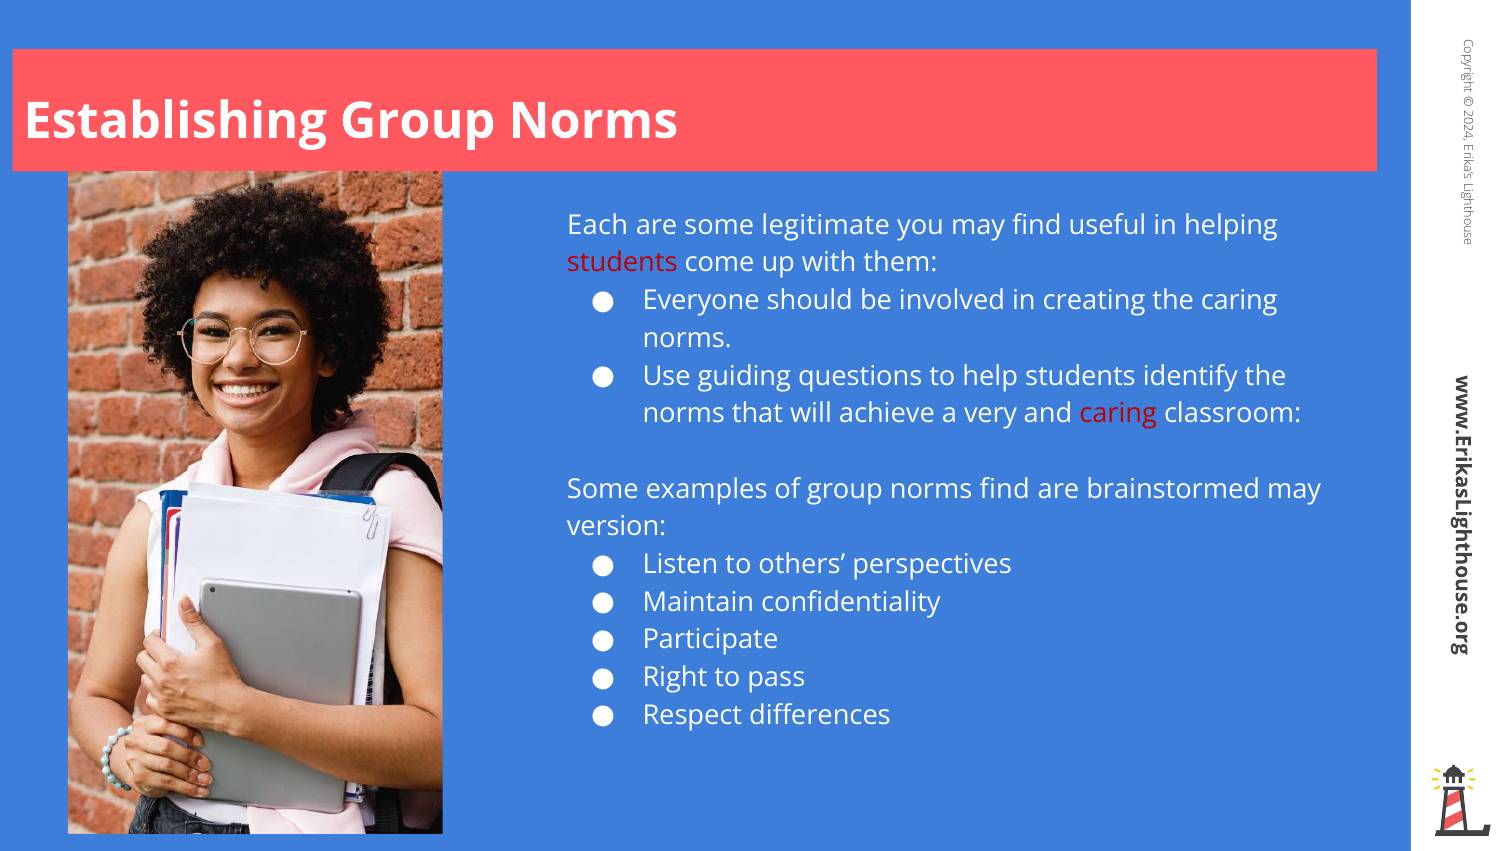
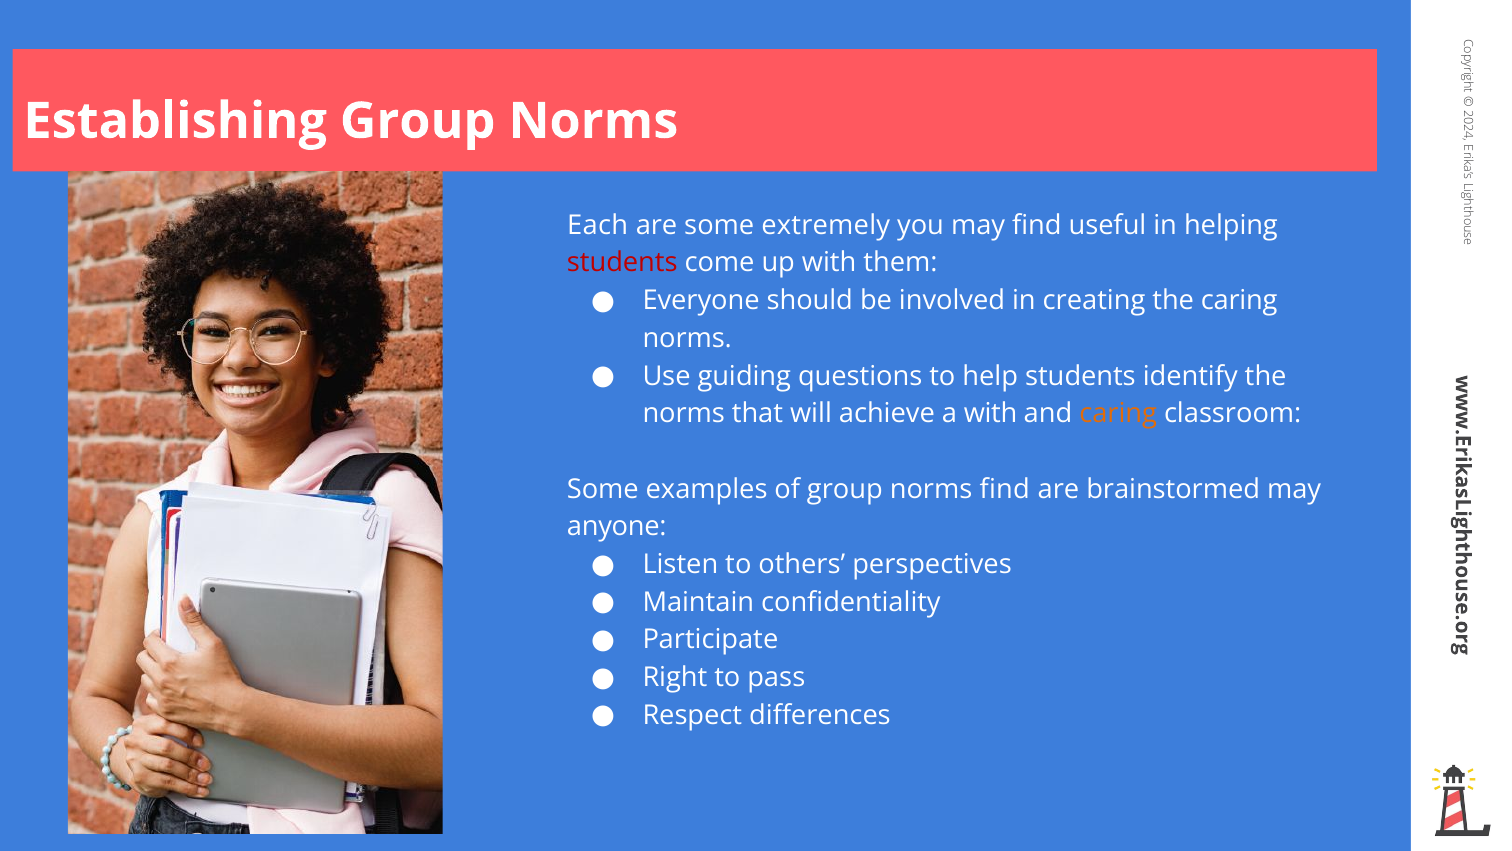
legitimate: legitimate -> extremely (826, 225)
a very: very -> with (991, 414)
caring colour: red -> orange (1118, 414)
version: version -> anyone (617, 527)
